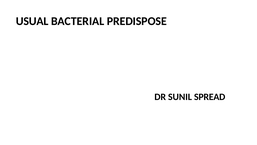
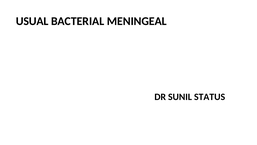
PREDISPOSE: PREDISPOSE -> MENINGEAL (137, 21)
SPREAD: SPREAD -> STATUS (210, 97)
